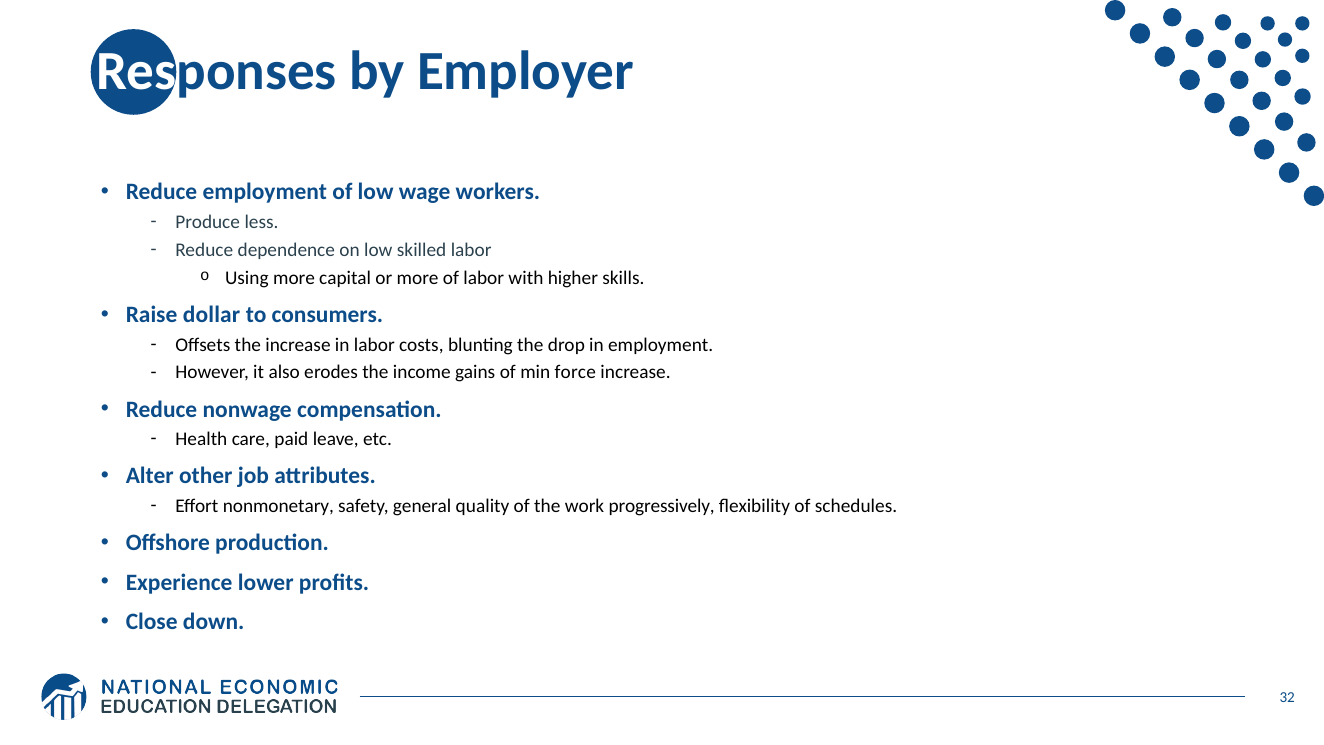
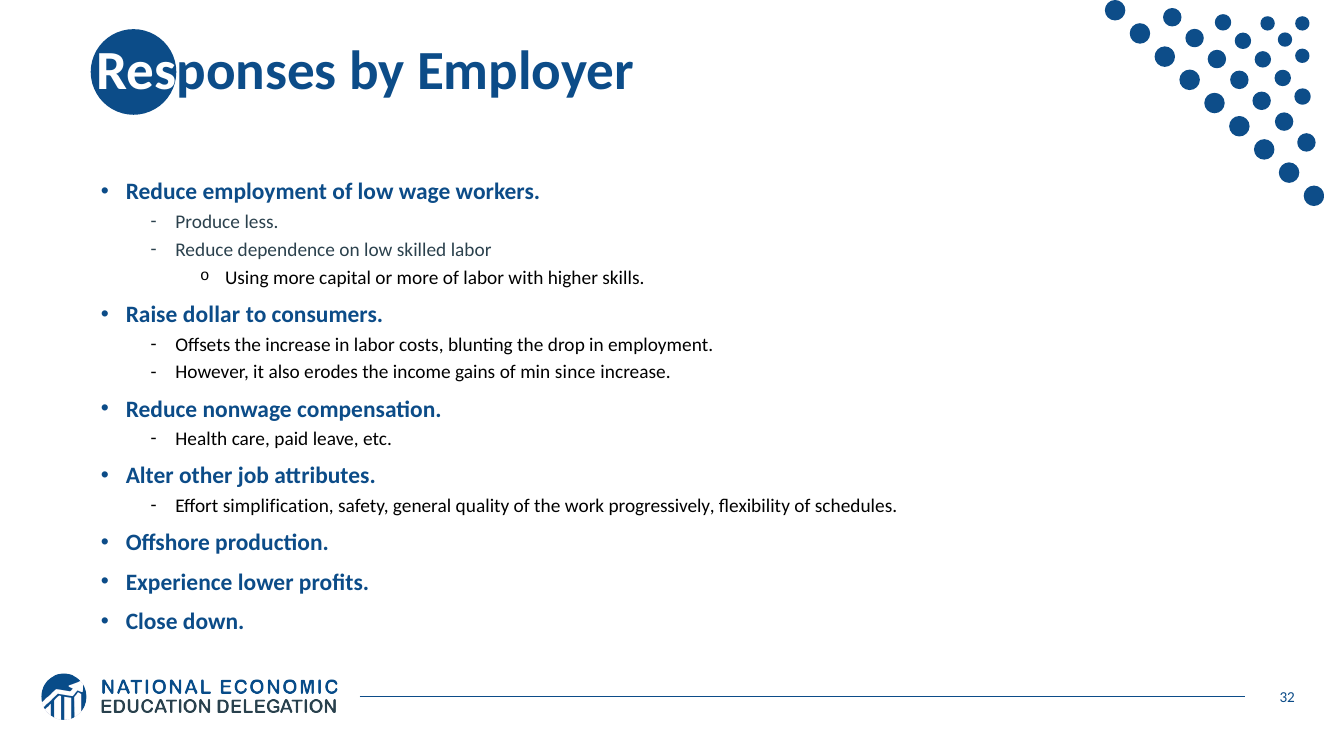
force: force -> since (575, 372)
nonmonetary: nonmonetary -> simplification (278, 506)
